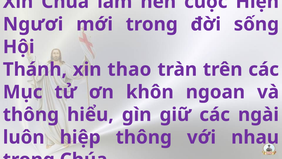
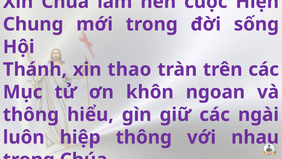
Ngươi: Ngươi -> Chung (33, 24)
